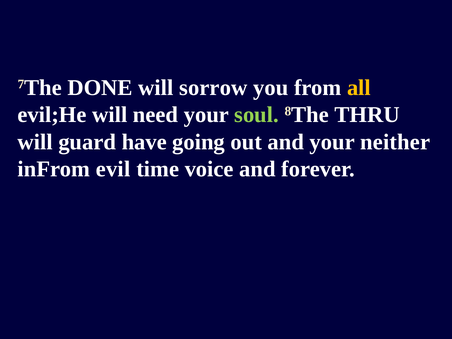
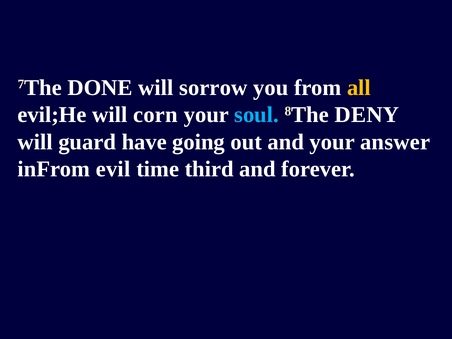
need: need -> corn (155, 115)
soul colour: light green -> light blue (256, 115)
THRU: THRU -> DENY (367, 115)
neither: neither -> answer (395, 142)
voice: voice -> third (209, 169)
